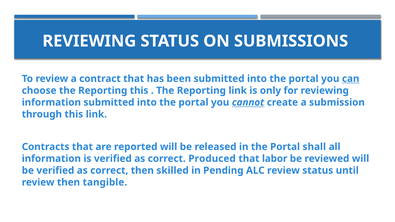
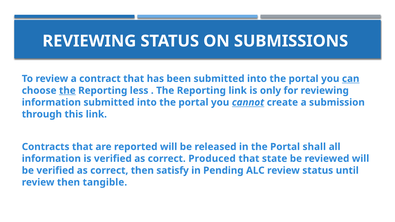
the underline: none -> present (67, 91)
Reporting this: this -> less (139, 91)
labor: labor -> state (275, 159)
skilled: skilled -> satisfy (173, 171)
